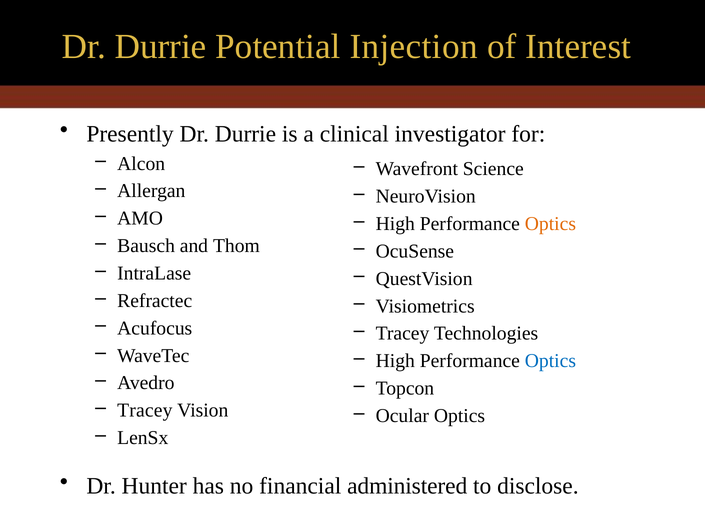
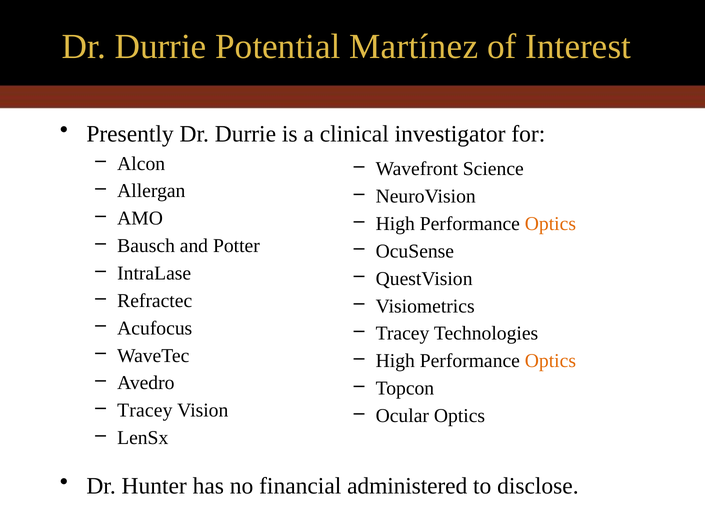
Injection: Injection -> Martínez (414, 47)
Thom: Thom -> Potter (236, 246)
Optics colour: blue -> orange (550, 361)
